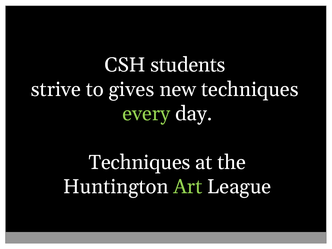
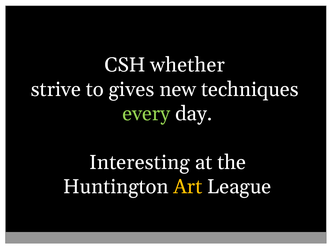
students: students -> whether (188, 65)
Techniques: Techniques -> Interesting (139, 162)
Art colour: light green -> yellow (188, 187)
